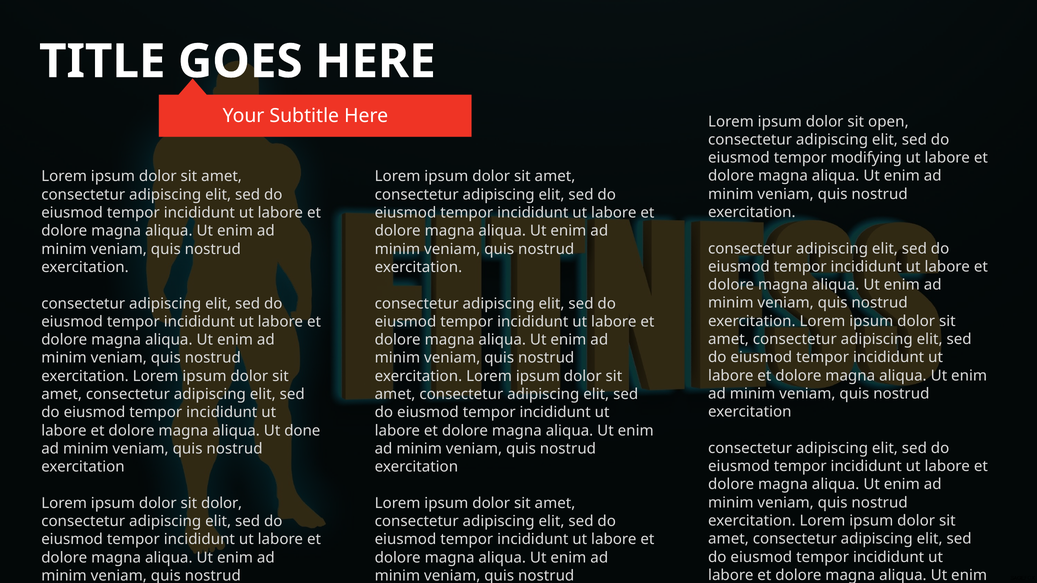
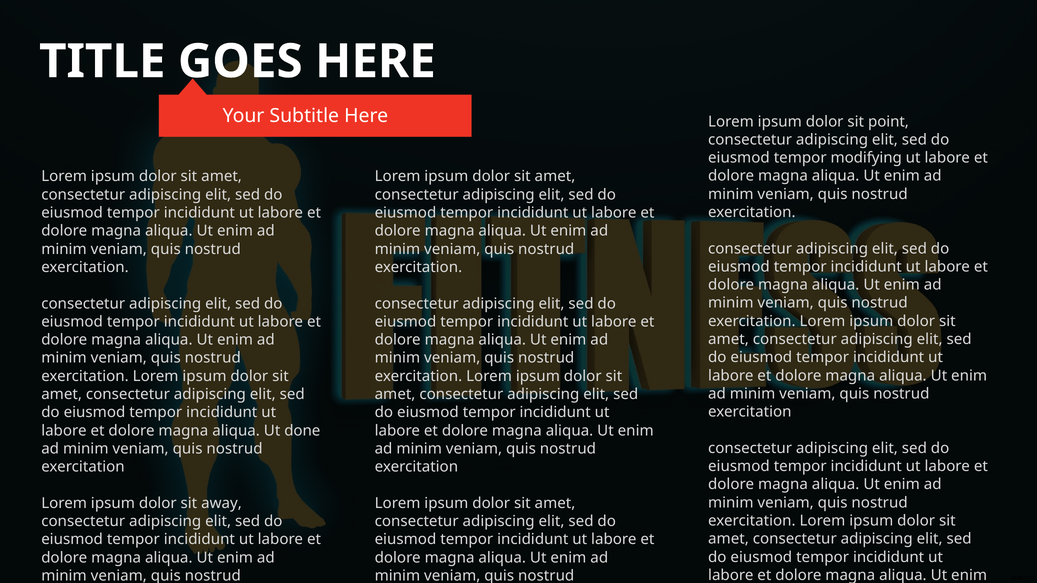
open: open -> point (888, 122)
sit dolor: dolor -> away (222, 503)
